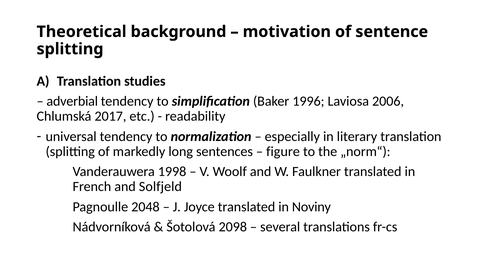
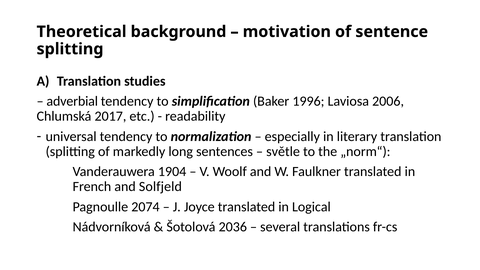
figure: figure -> světle (283, 152)
1998: 1998 -> 1904 (172, 172)
2048: 2048 -> 2074 (145, 207)
Noviny: Noviny -> Logical (311, 207)
2098: 2098 -> 2036 (233, 227)
